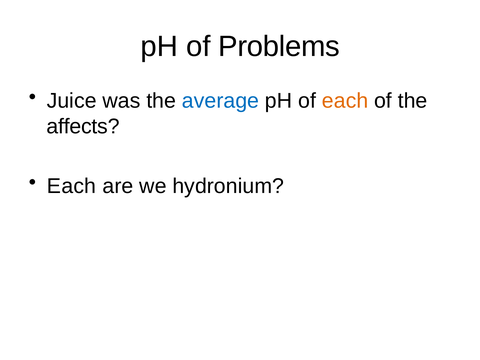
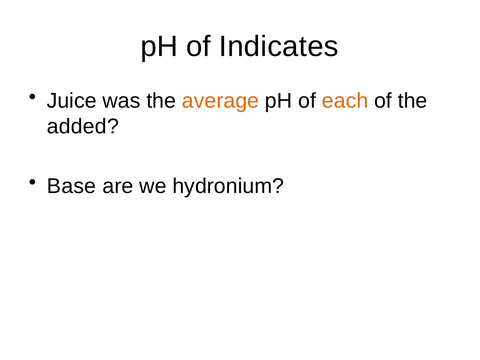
Problems: Problems -> Indicates (279, 46)
average colour: blue -> orange (221, 101)
affects: affects -> added (83, 126)
Each: Each -> Base (72, 186)
